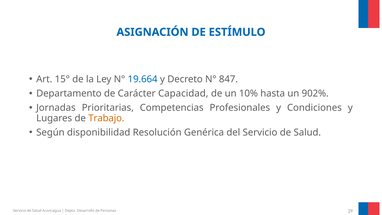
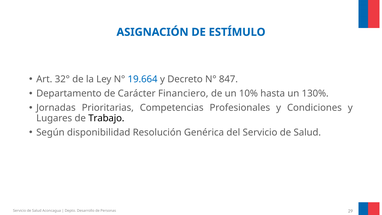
15°: 15° -> 32° (62, 79)
Capacidad: Capacidad -> Financiero (183, 93)
902%: 902% -> 130% (315, 93)
Trabajo colour: orange -> black (106, 118)
